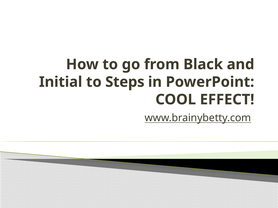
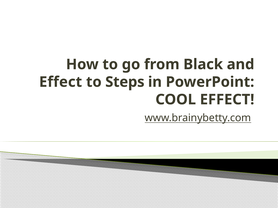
Initial: Initial -> Effect (61, 82)
